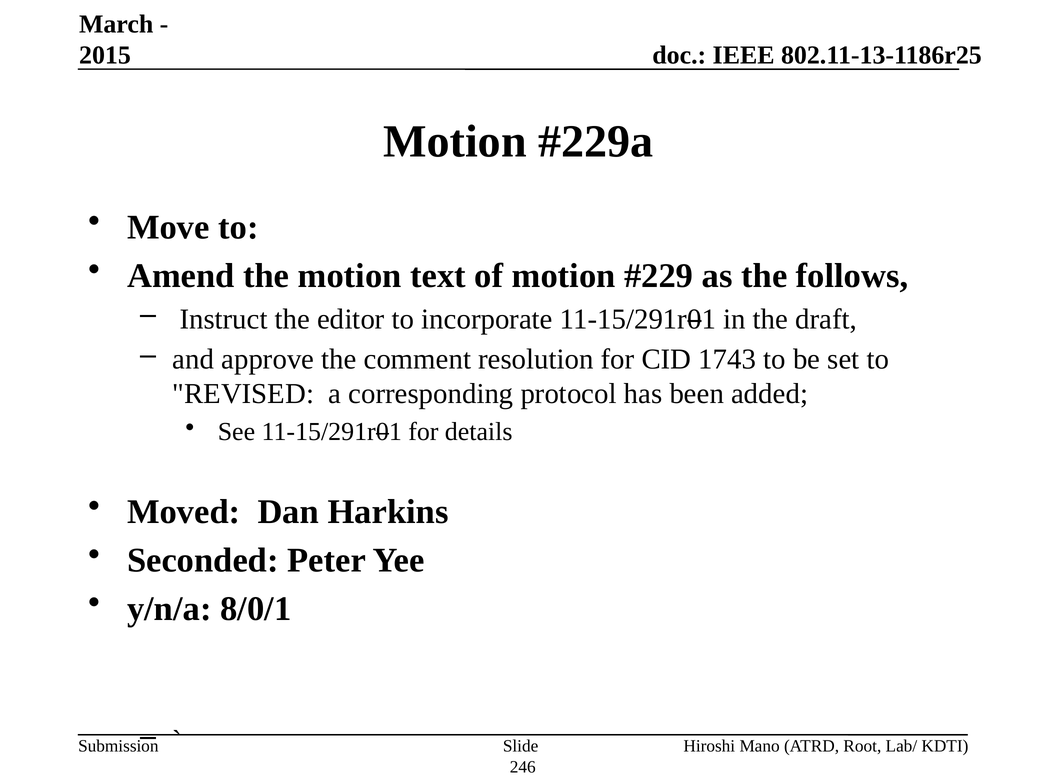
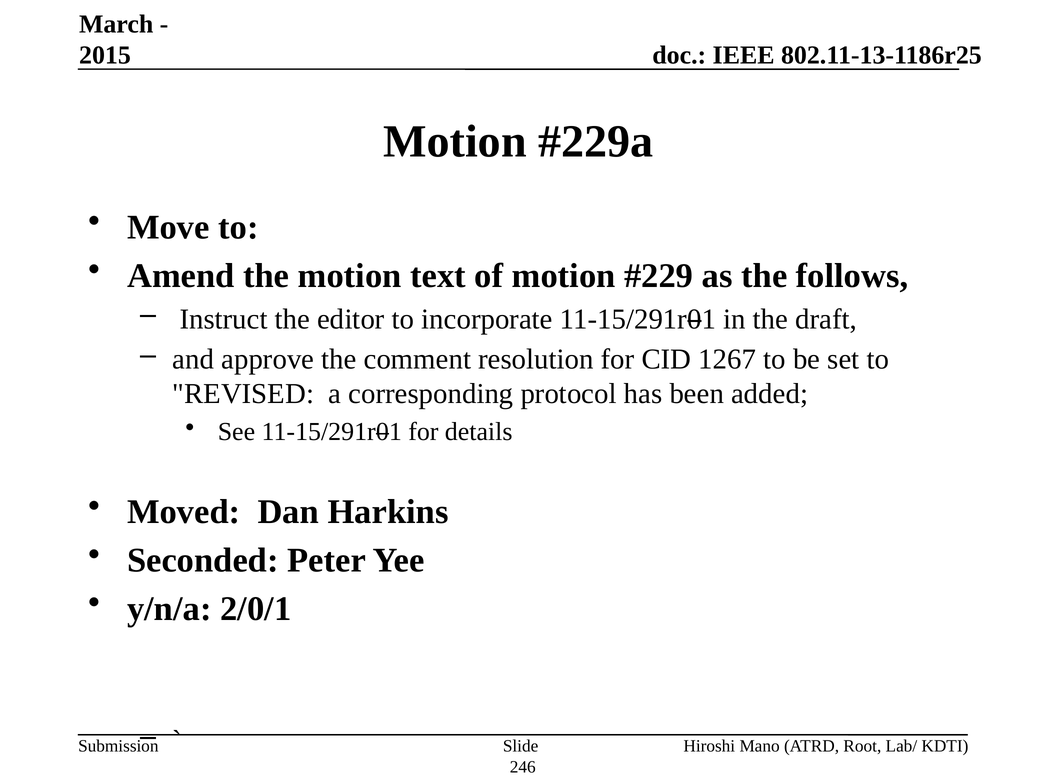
1743: 1743 -> 1267 (727, 359)
8/0/1: 8/0/1 -> 2/0/1 (256, 609)
